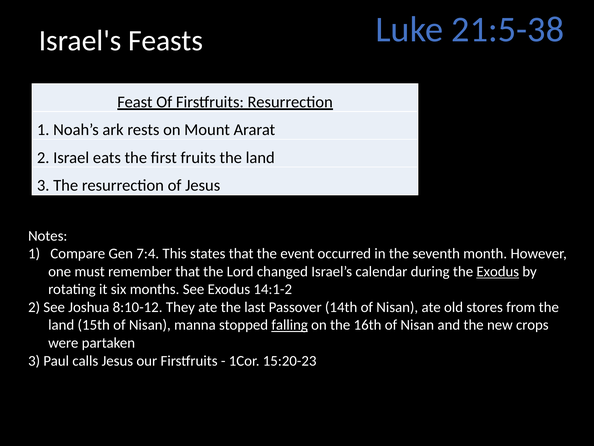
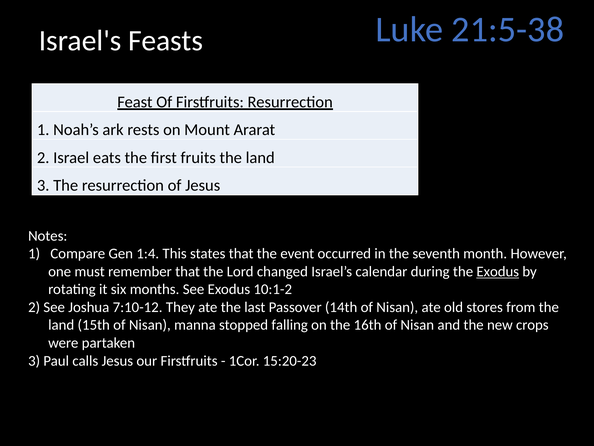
7:4: 7:4 -> 1:4 (148, 253)
14:1-2: 14:1-2 -> 10:1-2 (273, 289)
8:10-12: 8:10-12 -> 7:10-12 (138, 307)
falling underline: present -> none (290, 325)
